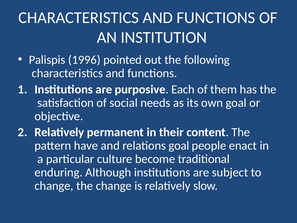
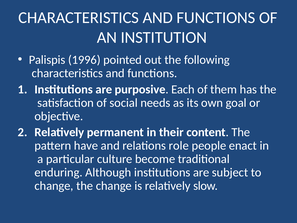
relations goal: goal -> role (179, 145)
